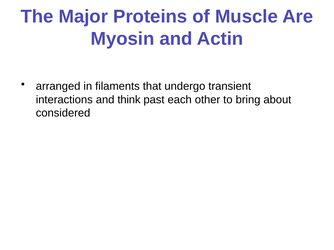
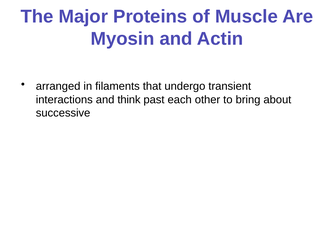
considered: considered -> successive (63, 113)
